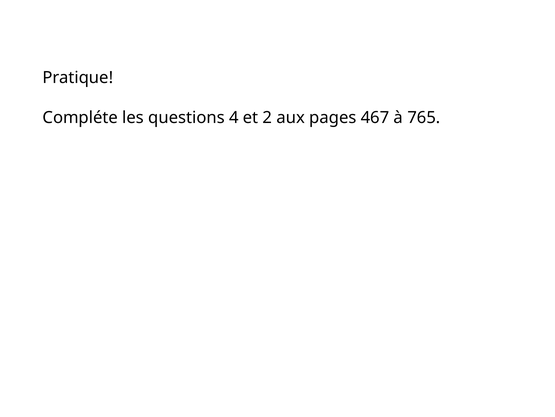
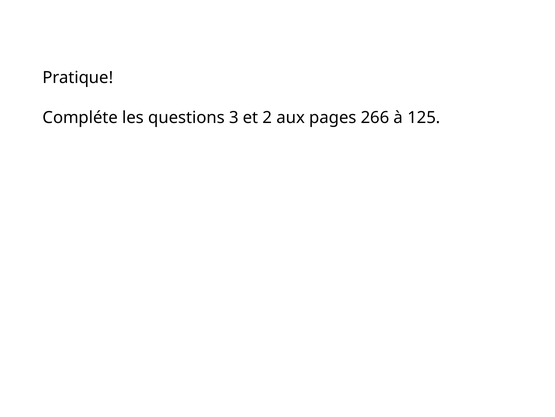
4: 4 -> 3 (234, 118)
467: 467 -> 266 (375, 118)
765: 765 -> 125 (424, 118)
